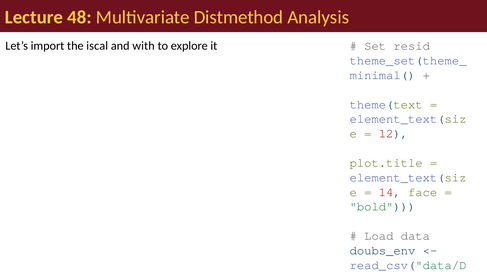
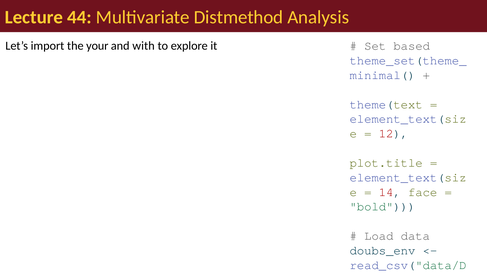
Lecture 48: 48 -> 44 (79, 17)
iscal: iscal -> your (97, 46)
Set resid: resid -> based (412, 46)
